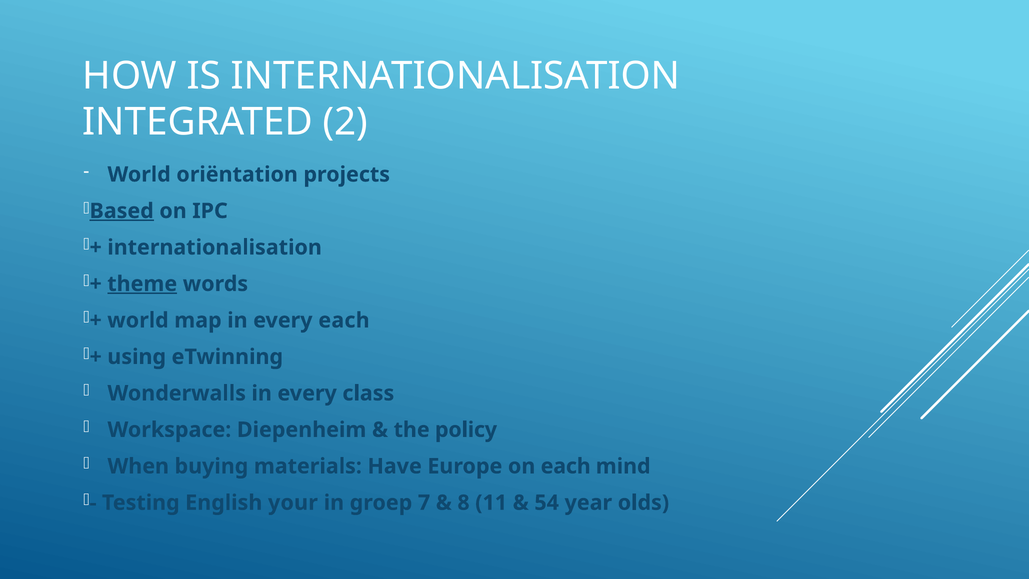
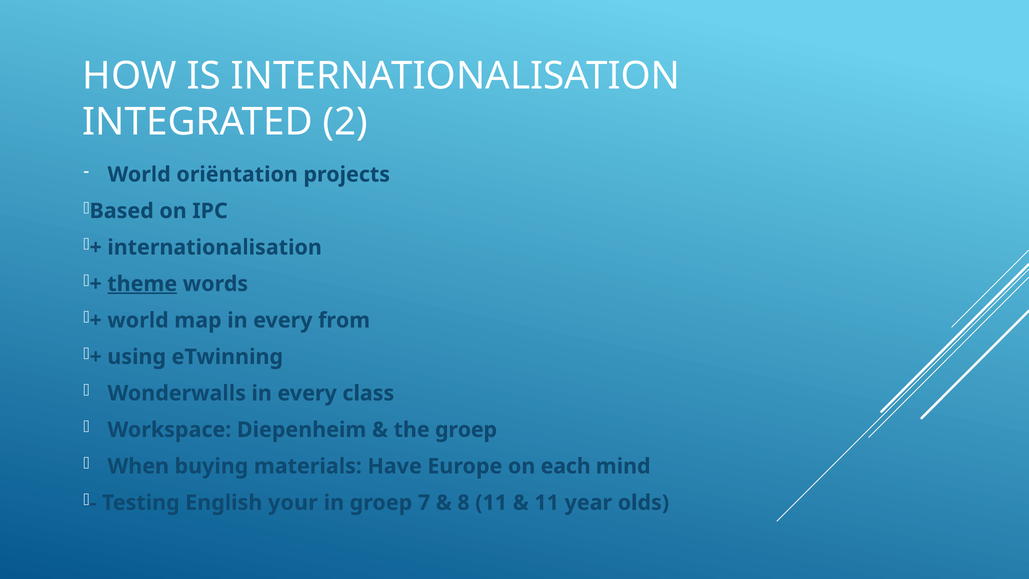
Based underline: present -> none (122, 211)
every each: each -> from (344, 320)
the policy: policy -> groep (466, 430)
54: 54 -> 11 (547, 503)
